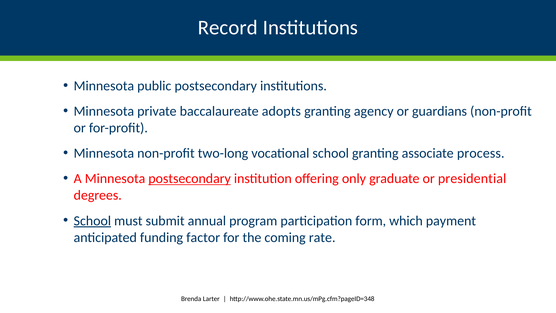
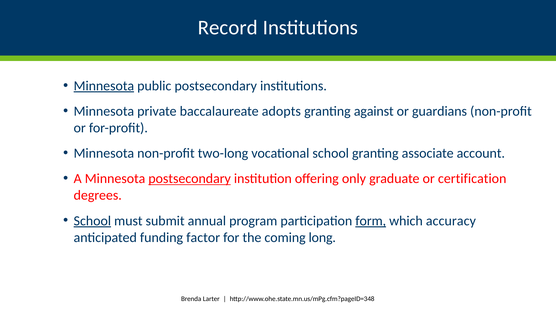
Minnesota underline: none -> present (104, 86)
agency: agency -> against (374, 111)
process: process -> account (481, 153)
presidential: presidential -> certification (472, 179)
form underline: none -> present (371, 221)
payment: payment -> accuracy (451, 221)
rate: rate -> long (322, 237)
